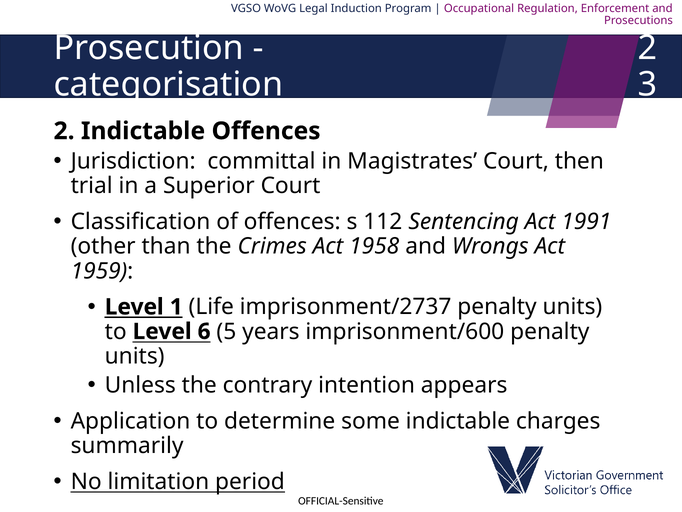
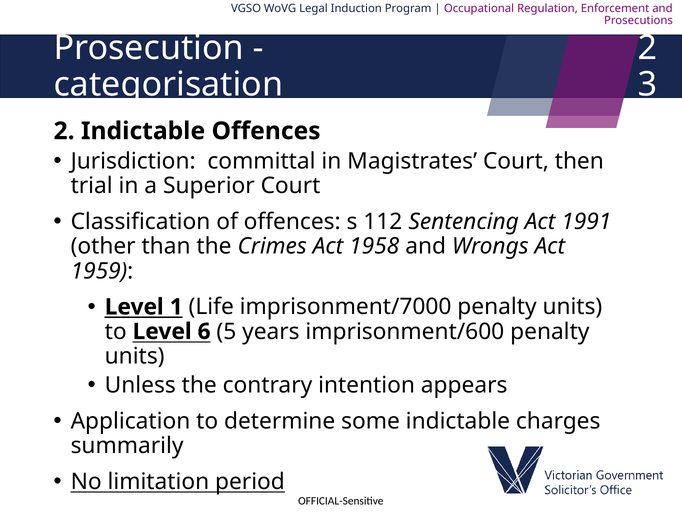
imprisonment/2737: imprisonment/2737 -> imprisonment/7000 (346, 307)
